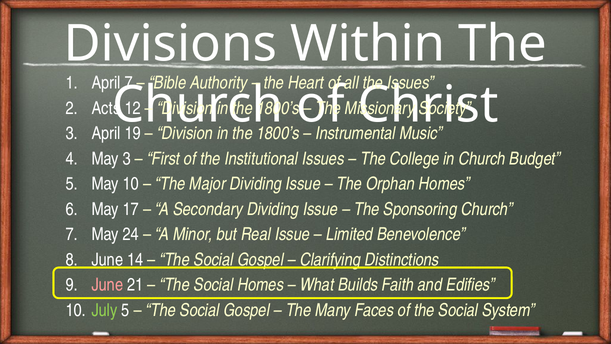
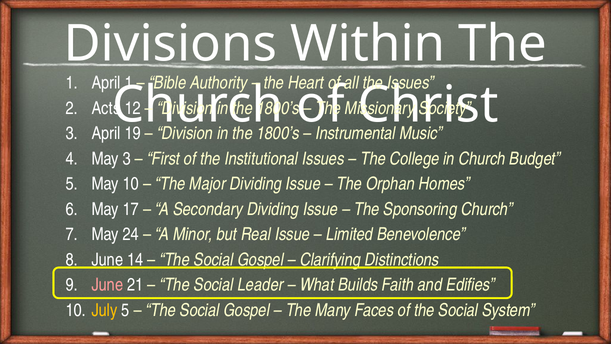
April 7: 7 -> 1 (129, 83)
Social Homes: Homes -> Leader (261, 285)
July colour: light green -> yellow (104, 310)
